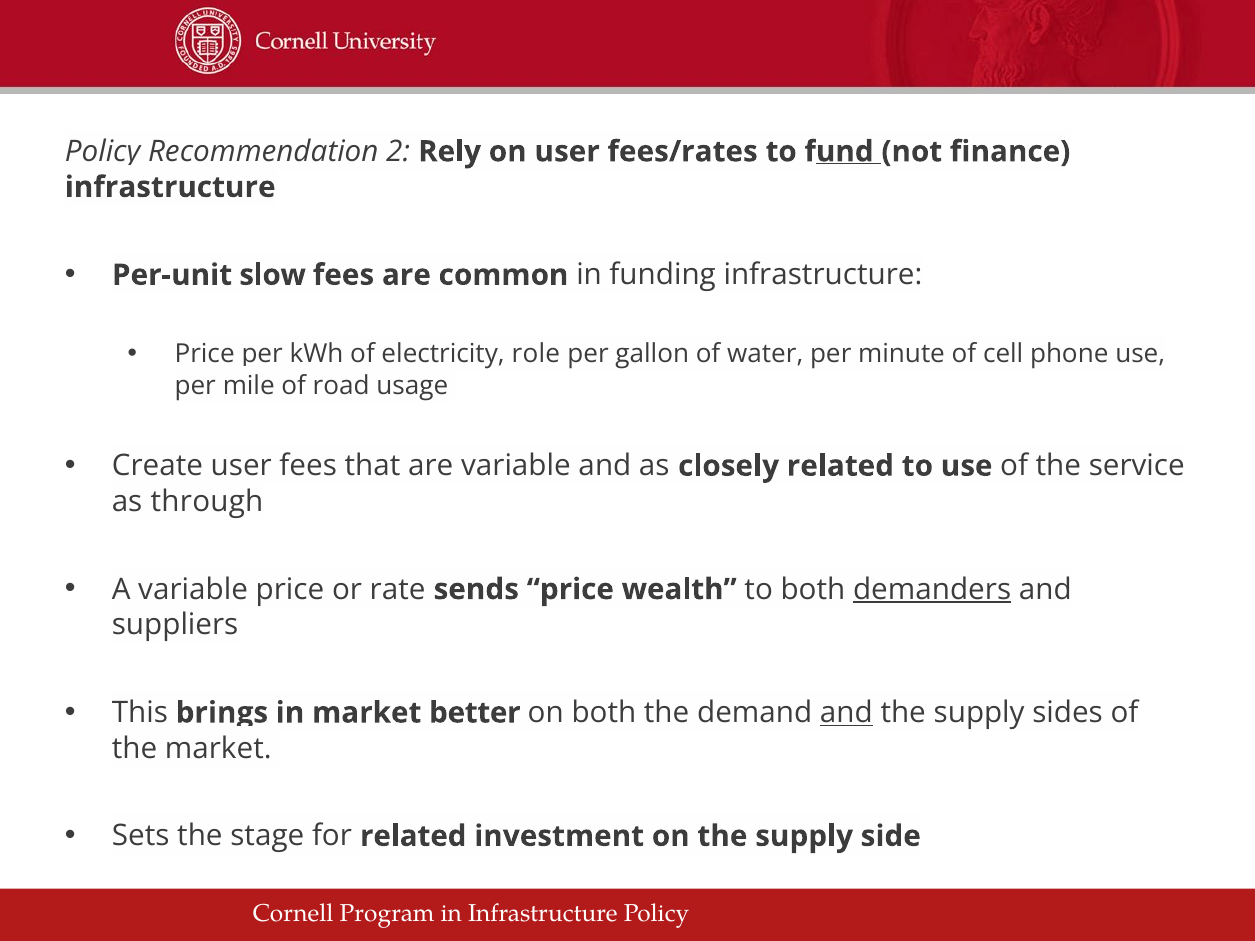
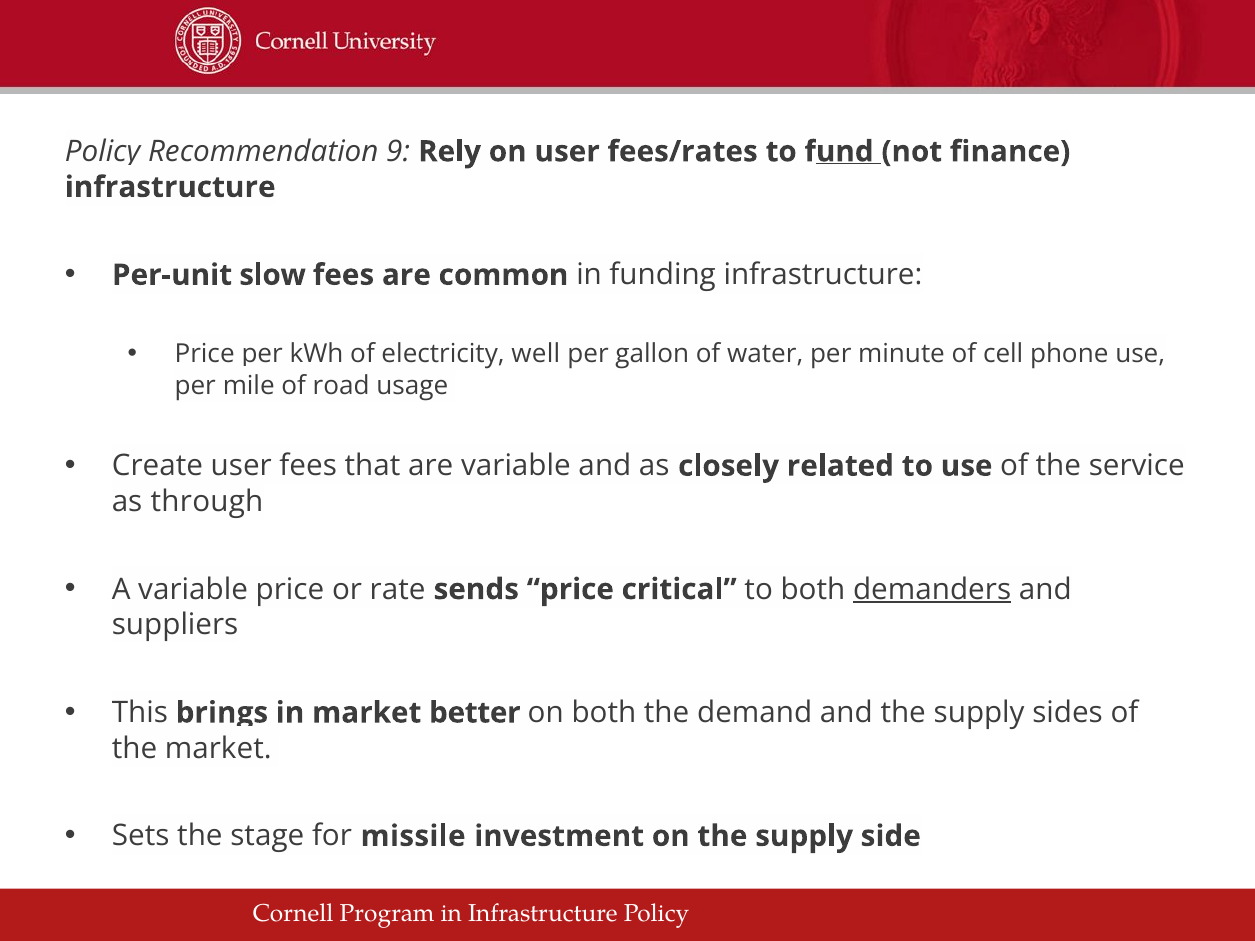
2: 2 -> 9 (398, 152)
role: role -> well (536, 354)
wealth: wealth -> critical (679, 590)
and underline: present -> none (846, 713)
for related: related -> missile (413, 836)
